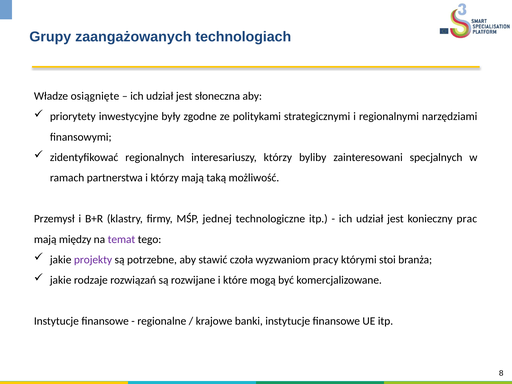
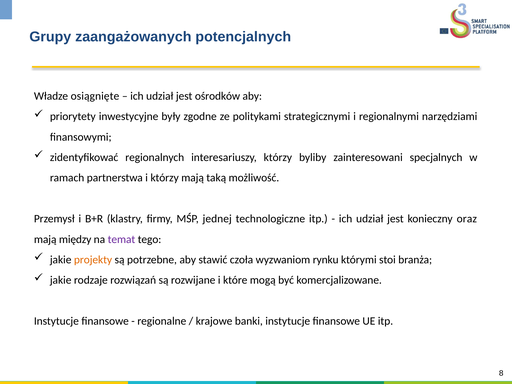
technologiach: technologiach -> potencjalnych (243, 37)
słoneczna: słoneczna -> ośrodków (218, 96)
prac: prac -> oraz (467, 219)
projekty colour: purple -> orange (93, 260)
pracy: pracy -> rynku (326, 260)
